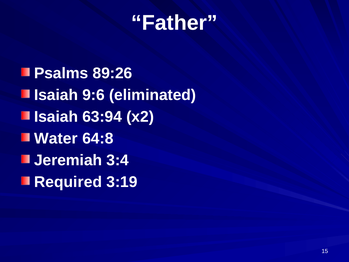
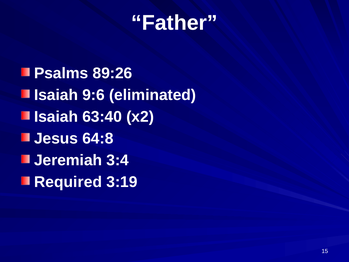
63:94: 63:94 -> 63:40 (102, 117)
Water: Water -> Jesus (56, 138)
